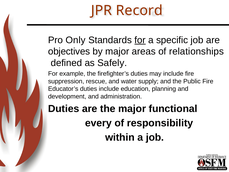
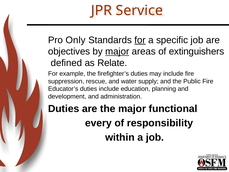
Record: Record -> Service (139, 11)
major underline: none -> present (117, 51)
relationships: relationships -> extinguishers (197, 51)
Safely: Safely -> Relate (112, 63)
